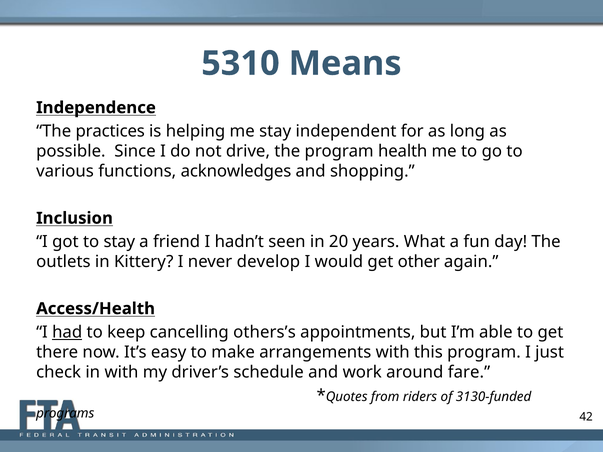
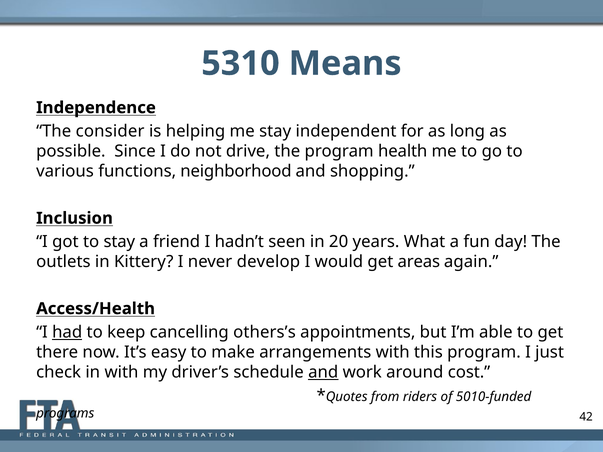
practices: practices -> consider (110, 131)
acknowledges: acknowledges -> neighborhood (236, 171)
other: other -> areas (419, 262)
and underline: none -> present (323, 372)
fare: fare -> cost (469, 372)
3130-funded: 3130-funded -> 5010-funded (494, 397)
